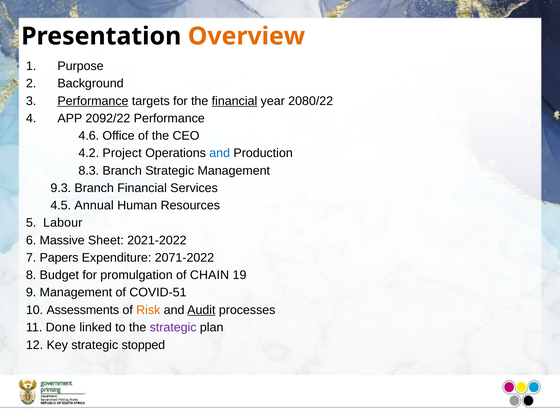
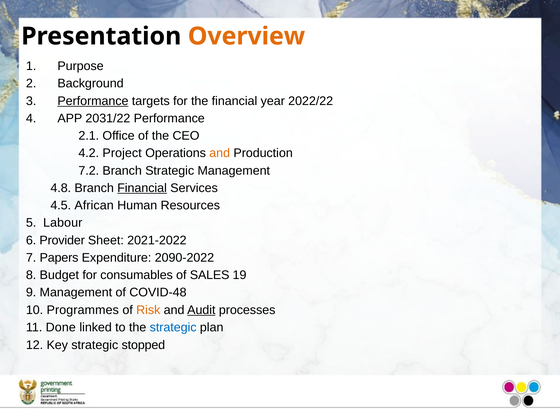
financial underline: present -> none (234, 101)
2080/22: 2080/22 -> 2022/22 (311, 101)
2092/22: 2092/22 -> 2031/22 (108, 118)
4.6: 4.6 -> 2.1 (89, 136)
and colour: blue -> orange (220, 153)
8.3: 8.3 -> 7.2 (89, 171)
9.3: 9.3 -> 4.8 (61, 188)
Financial underline: none -> present (142, 188)
Annual: Annual -> African (94, 205)
Massive: Massive -> Provider (62, 240)
2071-2022: 2071-2022 -> 2090-2022 (184, 258)
promulgation: promulgation -> consumables (137, 275)
CHAIN: CHAIN -> SALES (210, 275)
COVID-51: COVID-51 -> COVID-48 (158, 293)
Assessments: Assessments -> Programmes (83, 310)
strategic colour: purple -> blue (173, 327)
